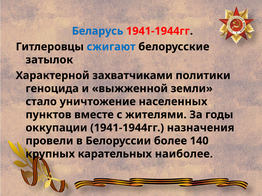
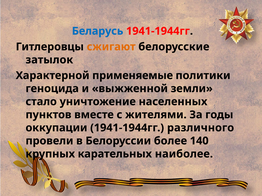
сжигают colour: blue -> orange (111, 47)
захватчиками: захватчиками -> применяемые (133, 76)
назначения: назначения -> различного (201, 128)
